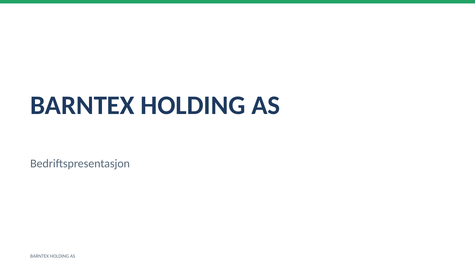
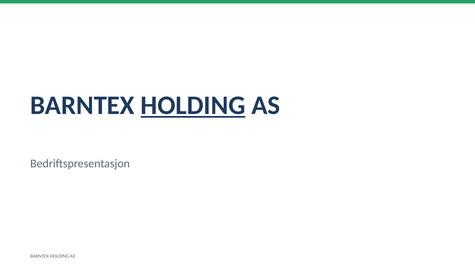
HOLDING underline: none -> present (193, 105)
